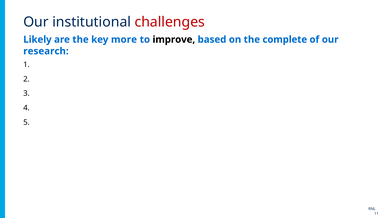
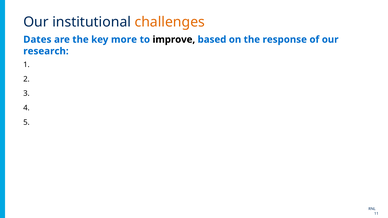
challenges colour: red -> orange (170, 22)
Likely: Likely -> Dates (37, 40)
complete: complete -> response (285, 40)
